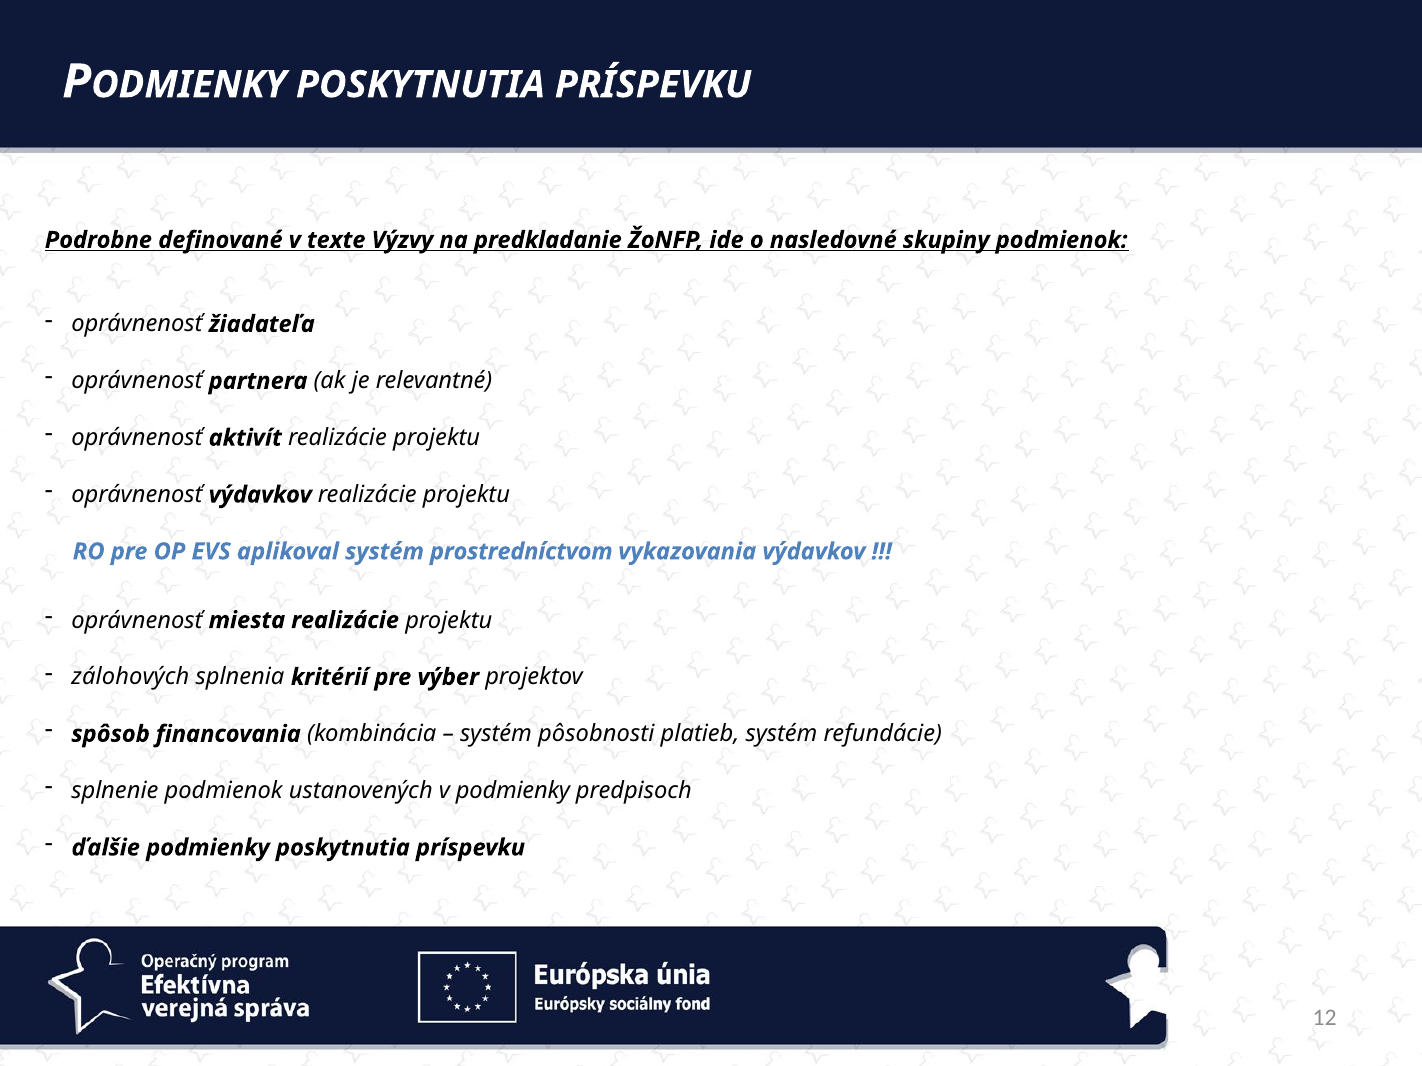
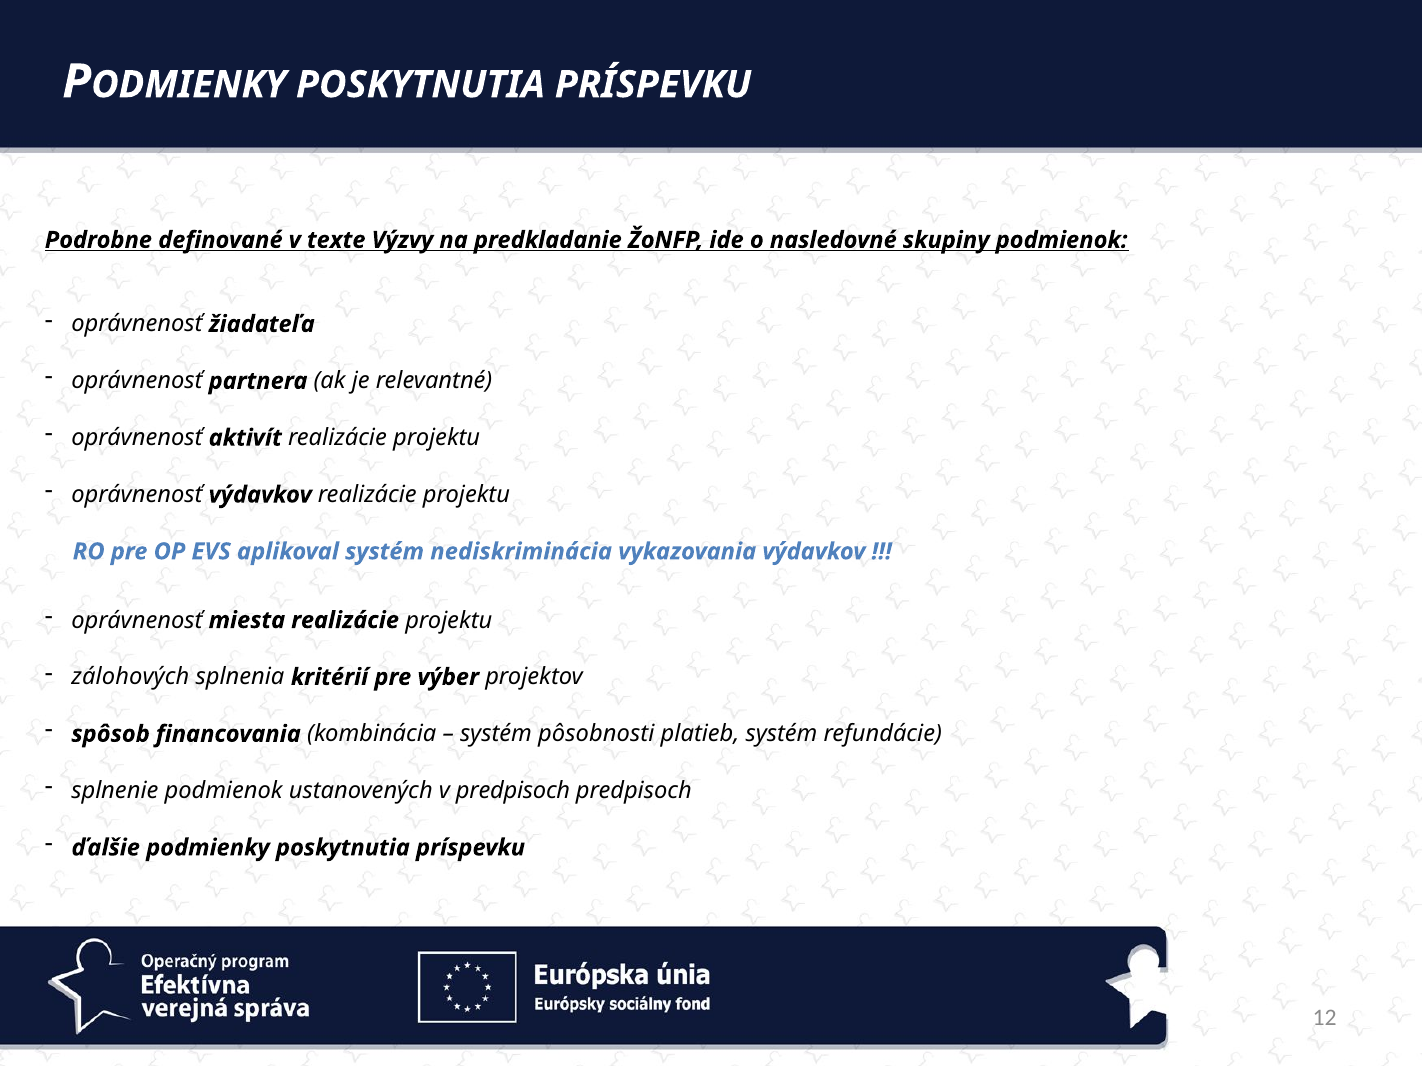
prostredníctvom: prostredníctvom -> nediskriminácia (521, 552)
v podmienky: podmienky -> predpisoch (513, 791)
